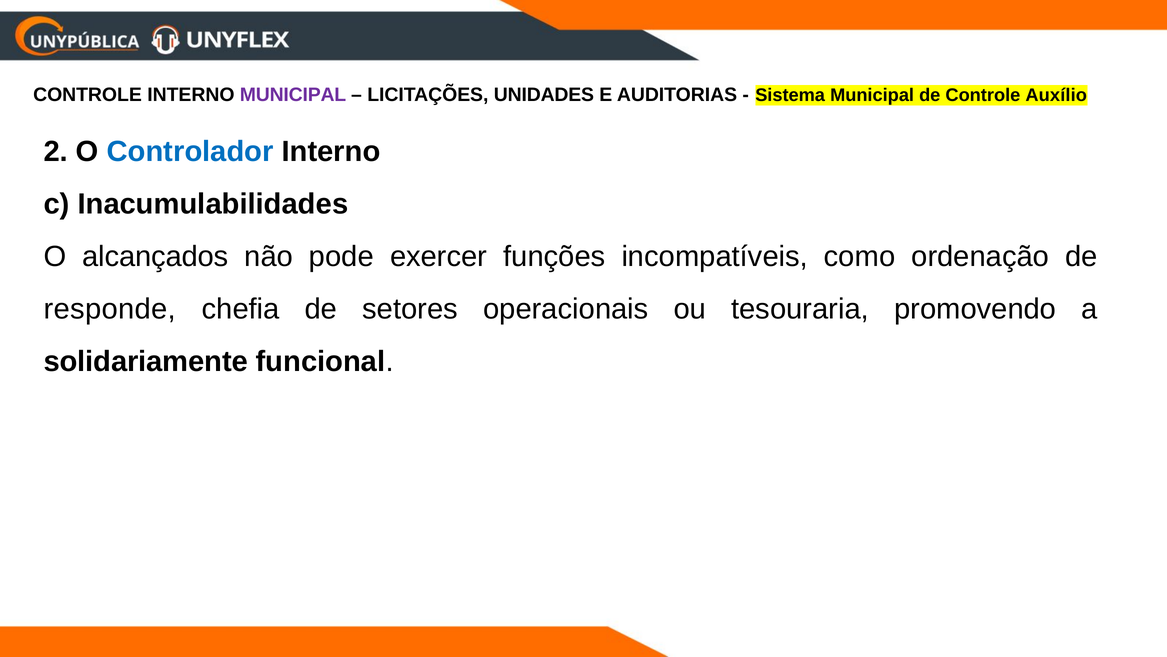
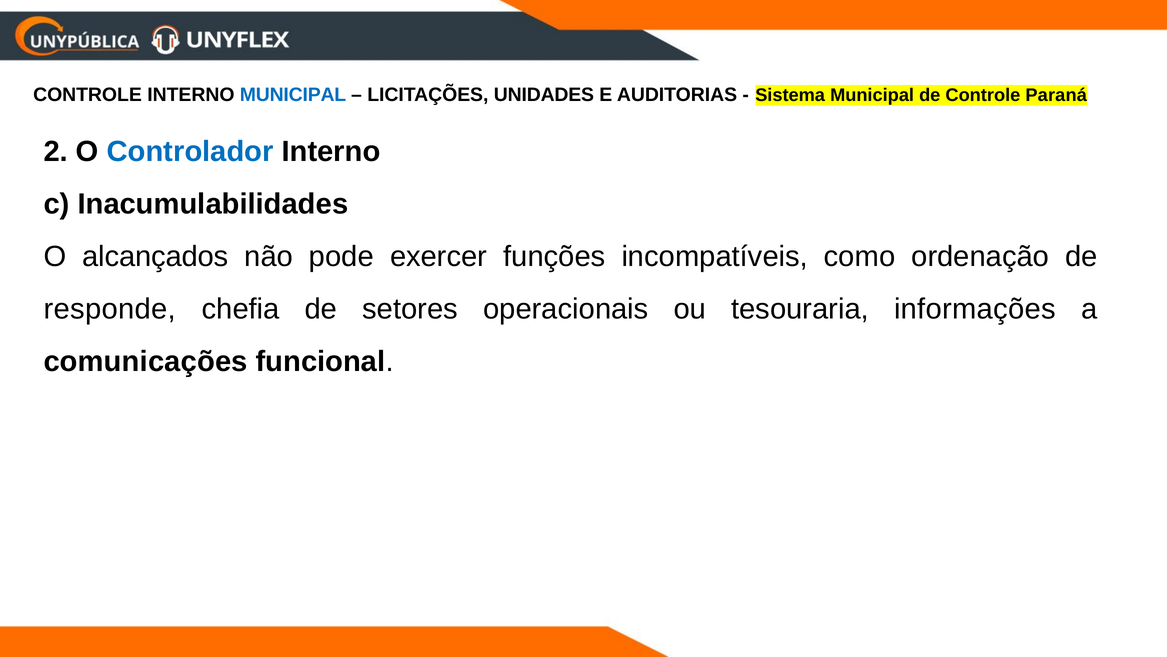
MUNICIPAL colour: purple -> blue (293, 95)
Auxílio: Auxílio -> Paraná (1056, 95)
promovendo: promovendo -> informações (975, 309)
solidariamente: solidariamente -> comunicações (146, 361)
